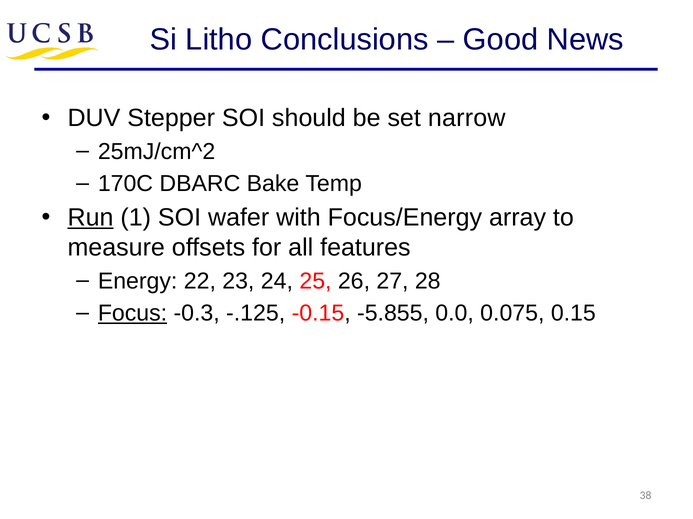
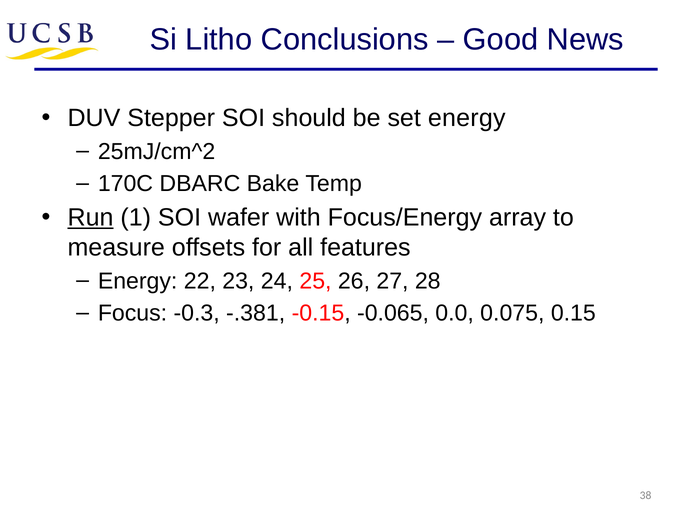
set narrow: narrow -> energy (467, 118)
Focus underline: present -> none (133, 314)
-.125: -.125 -> -.381 (256, 314)
-5.855: -5.855 -> -0.065 (393, 314)
